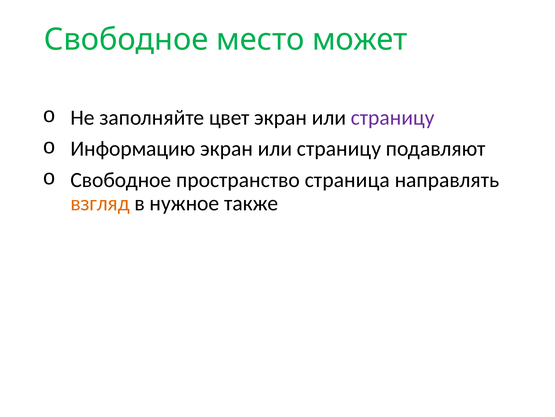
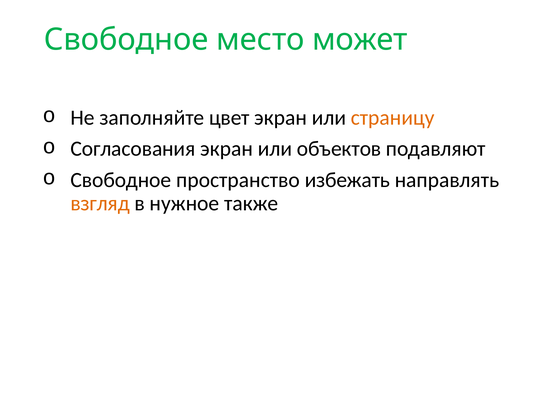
страницу colour: purple -> orange (393, 118)
Информацию: Информацию -> Согласования (133, 149)
страницу: страницу -> объектов (339, 149)
страница: страница -> избежать (347, 180)
